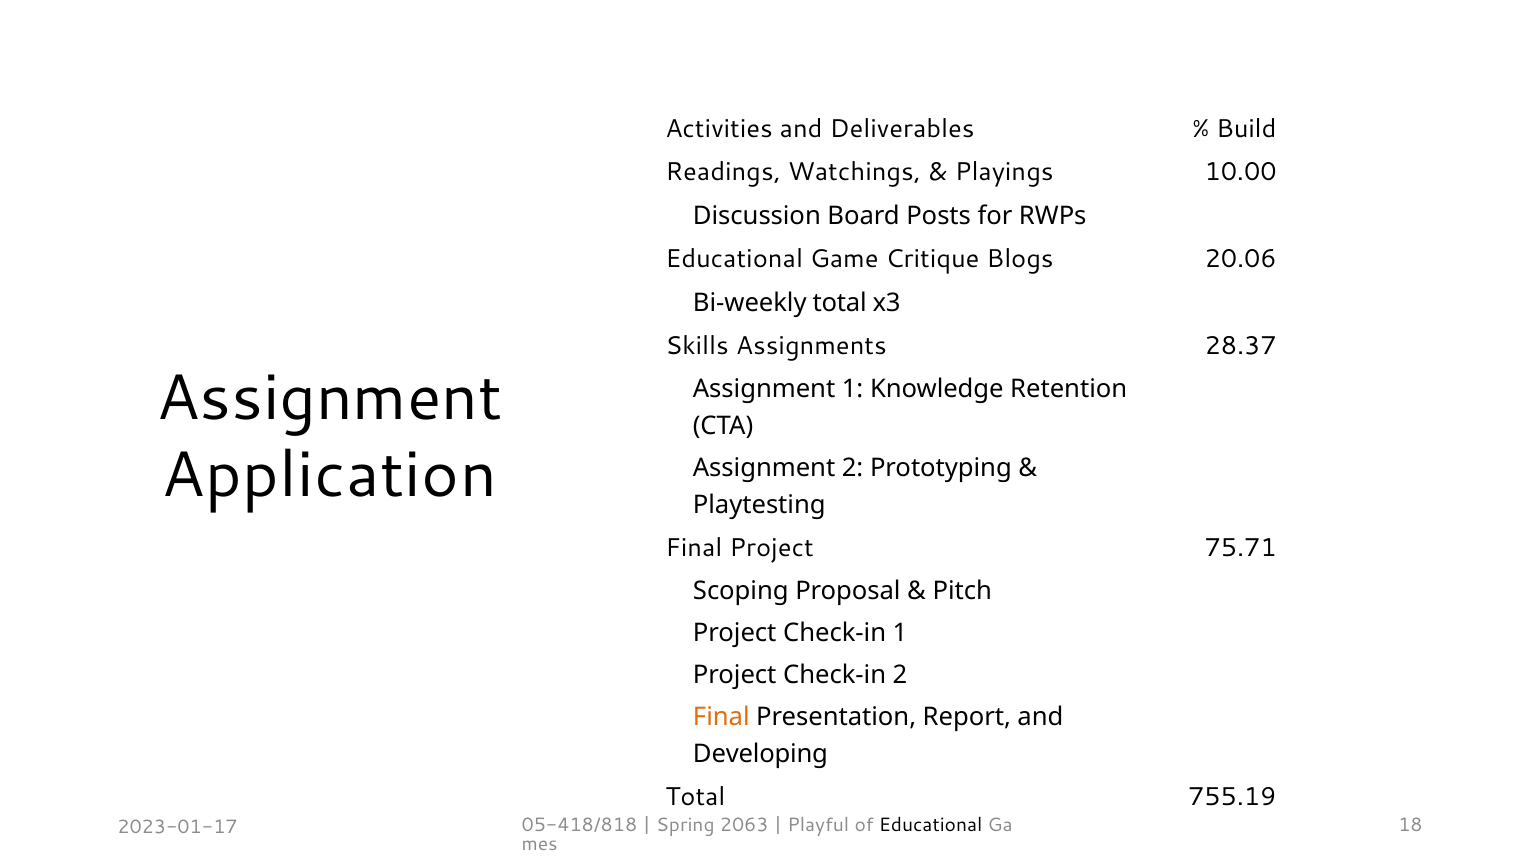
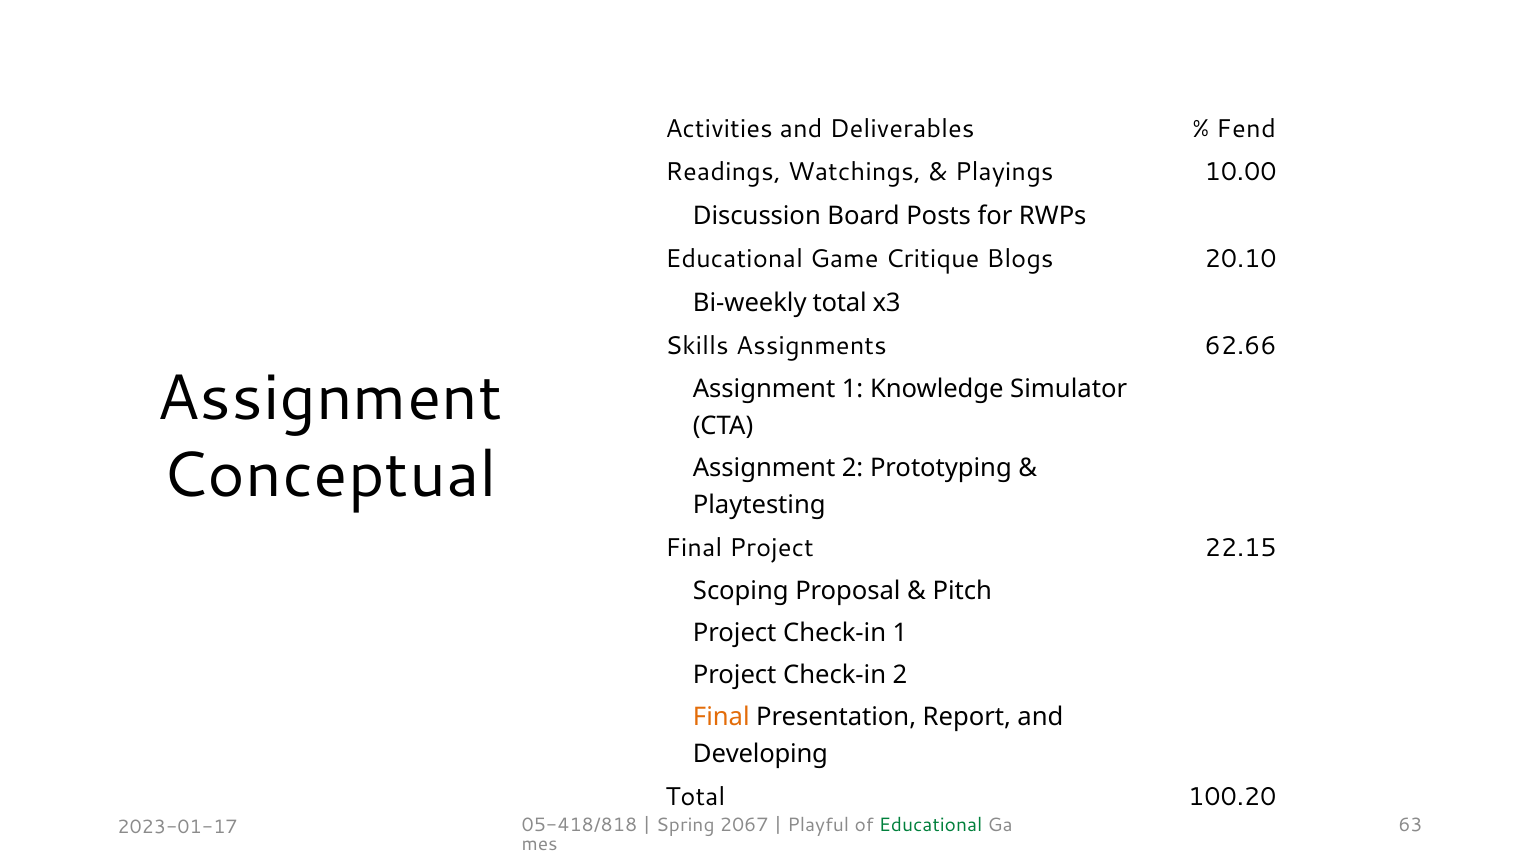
Build: Build -> Fend (1246, 129)
20.06: 20.06 -> 20.10 (1241, 259)
28.37: 28.37 -> 62.66 (1241, 346)
Retention: Retention -> Simulator (1069, 389)
Application: Application -> Conceptual (329, 475)
75.71: 75.71 -> 22.15 (1241, 548)
755.19: 755.19 -> 100.20 (1232, 797)
2063: 2063 -> 2067 (744, 825)
Educational colour: black -> green (931, 825)
18: 18 -> 63 (1410, 825)
